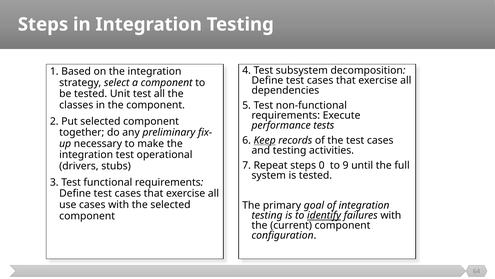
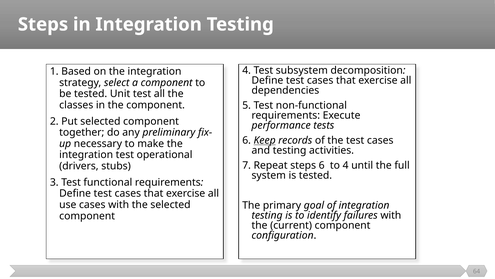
steps 0: 0 -> 6 (322, 165)
to 9: 9 -> 4 (346, 165)
identify underline: present -> none (324, 215)
